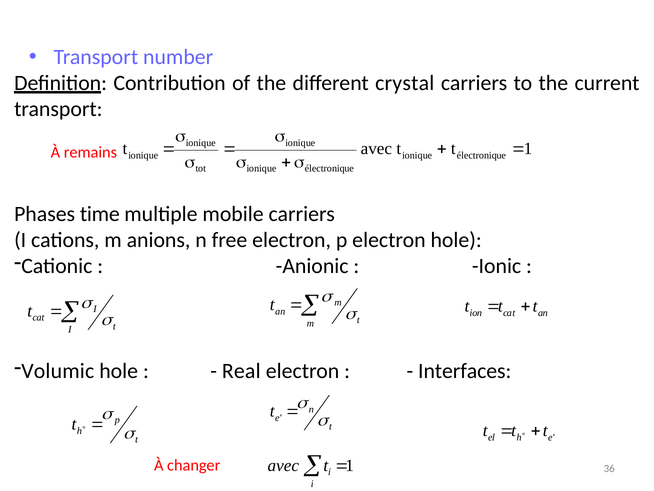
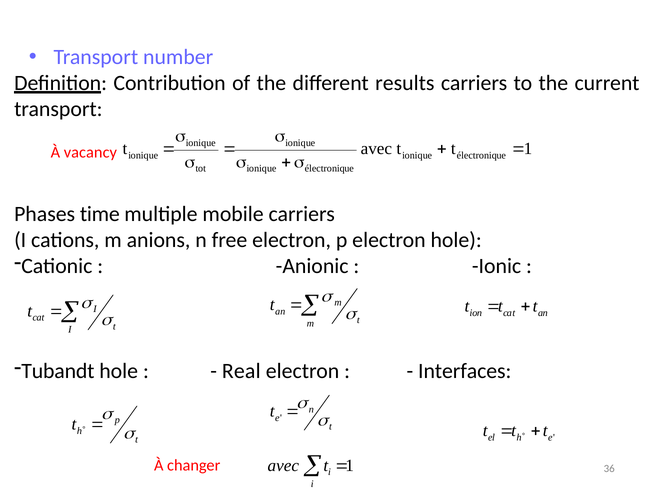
crystal: crystal -> results (405, 83)
remains: remains -> vacancy (90, 152)
Volumic: Volumic -> Tubandt (58, 371)
